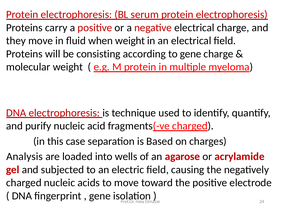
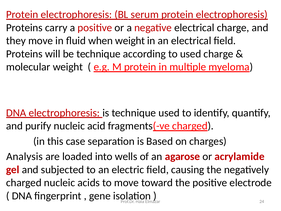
be consisting: consisting -> technique (98, 54)
to gene: gene -> used (191, 54)
